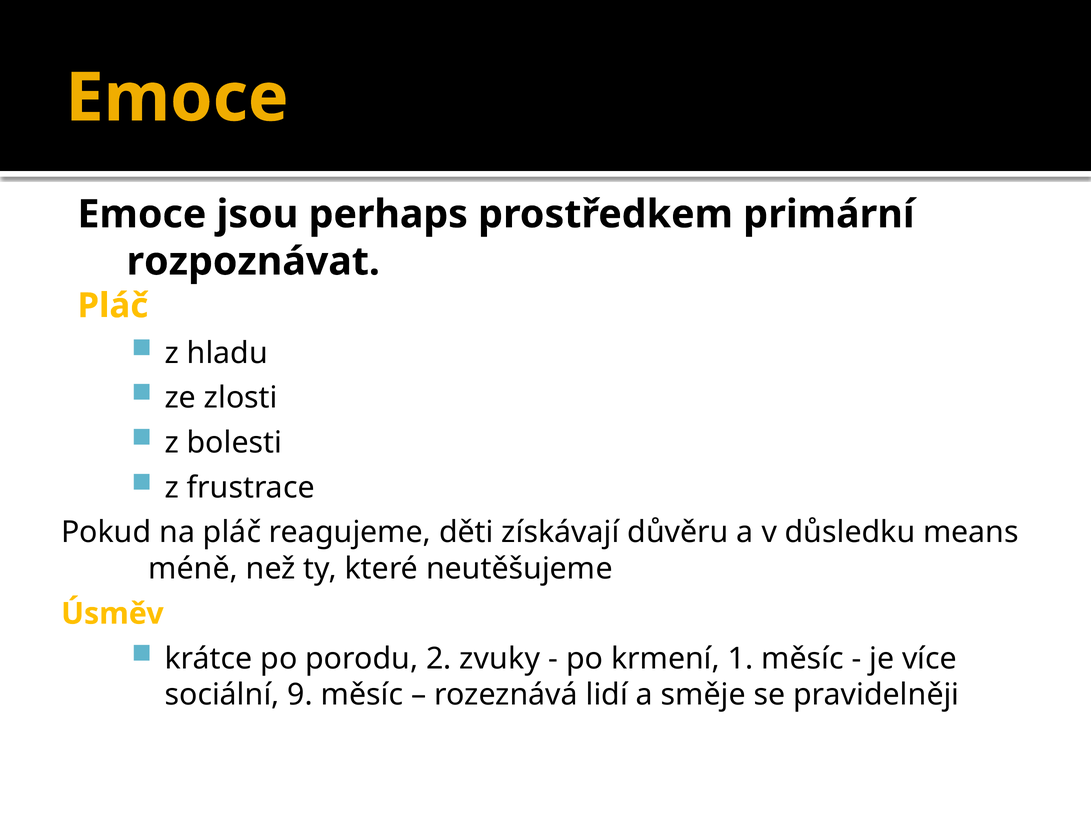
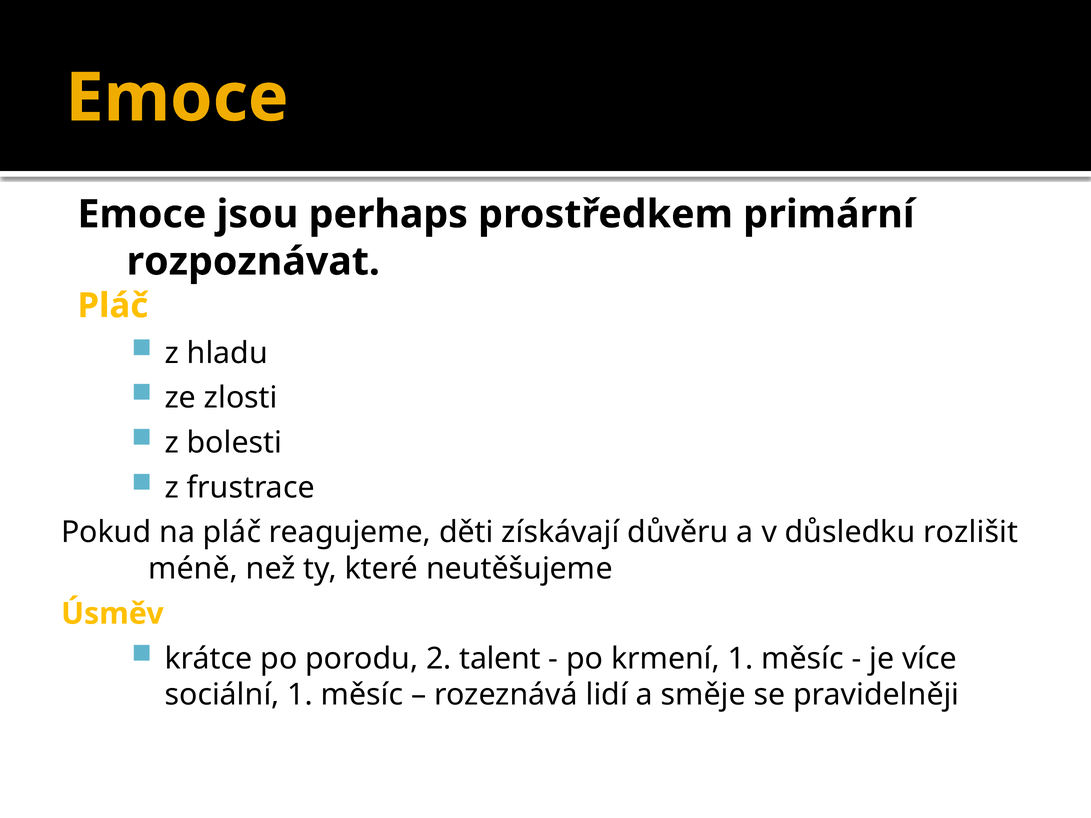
means: means -> rozlišit (971, 533)
zvuky: zvuky -> talent (500, 659)
sociální 9: 9 -> 1 (300, 695)
